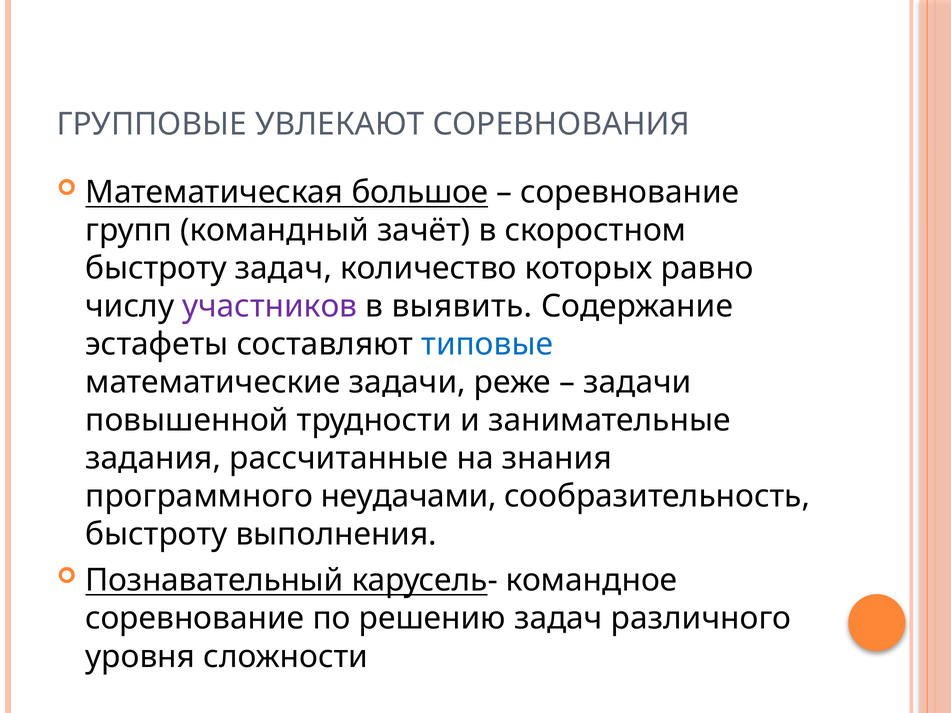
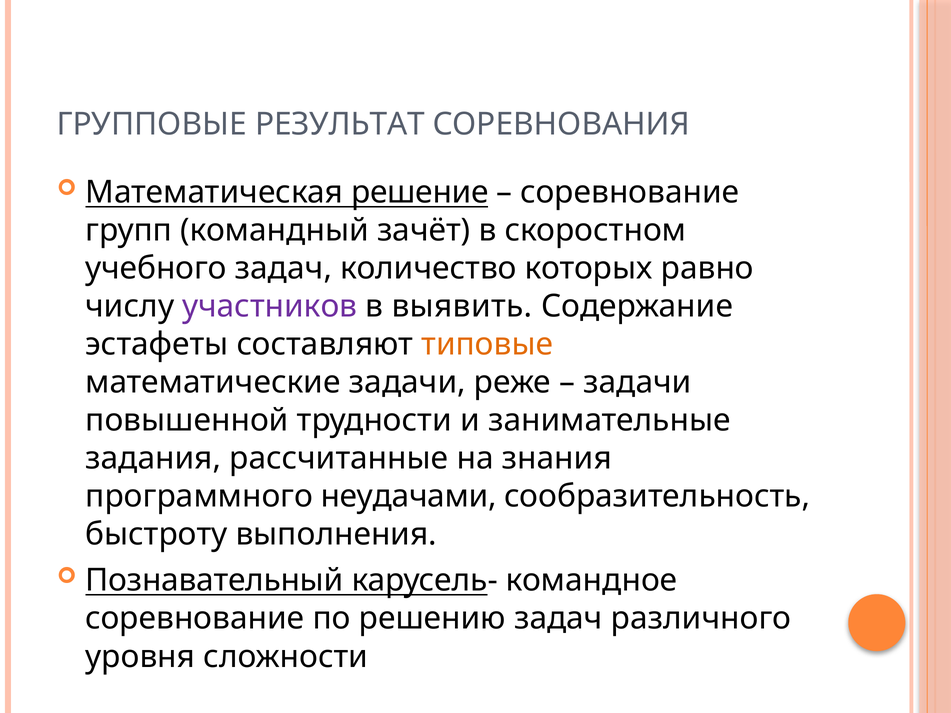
УВЛЕКАЮТ: УВЛЕКАЮТ -> РЕЗУЛЬТАТ (340, 124)
большое: большое -> решение (420, 192)
быстроту: быстроту -> учебного (156, 268)
типовые colour: blue -> orange (487, 345)
